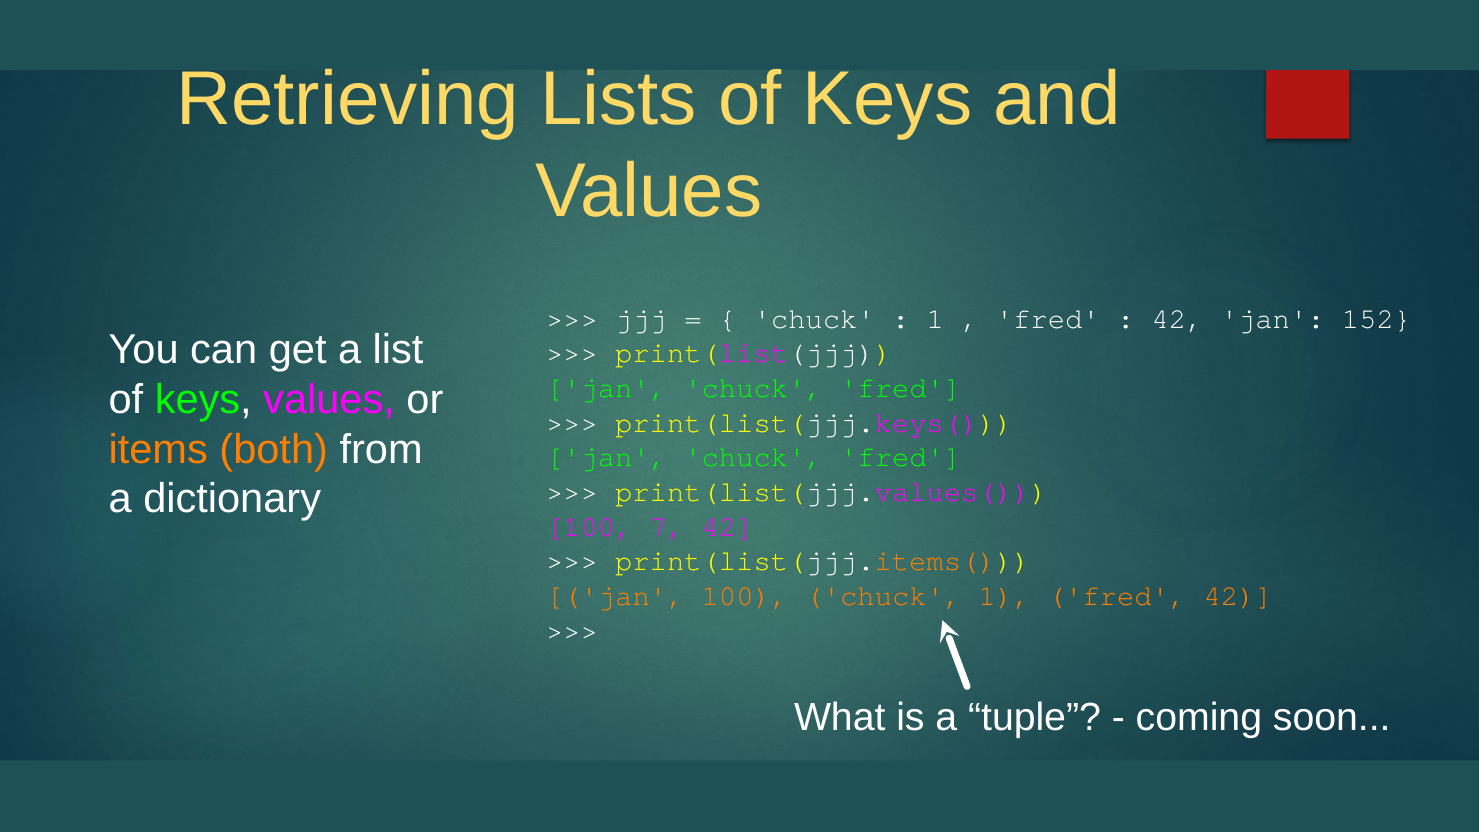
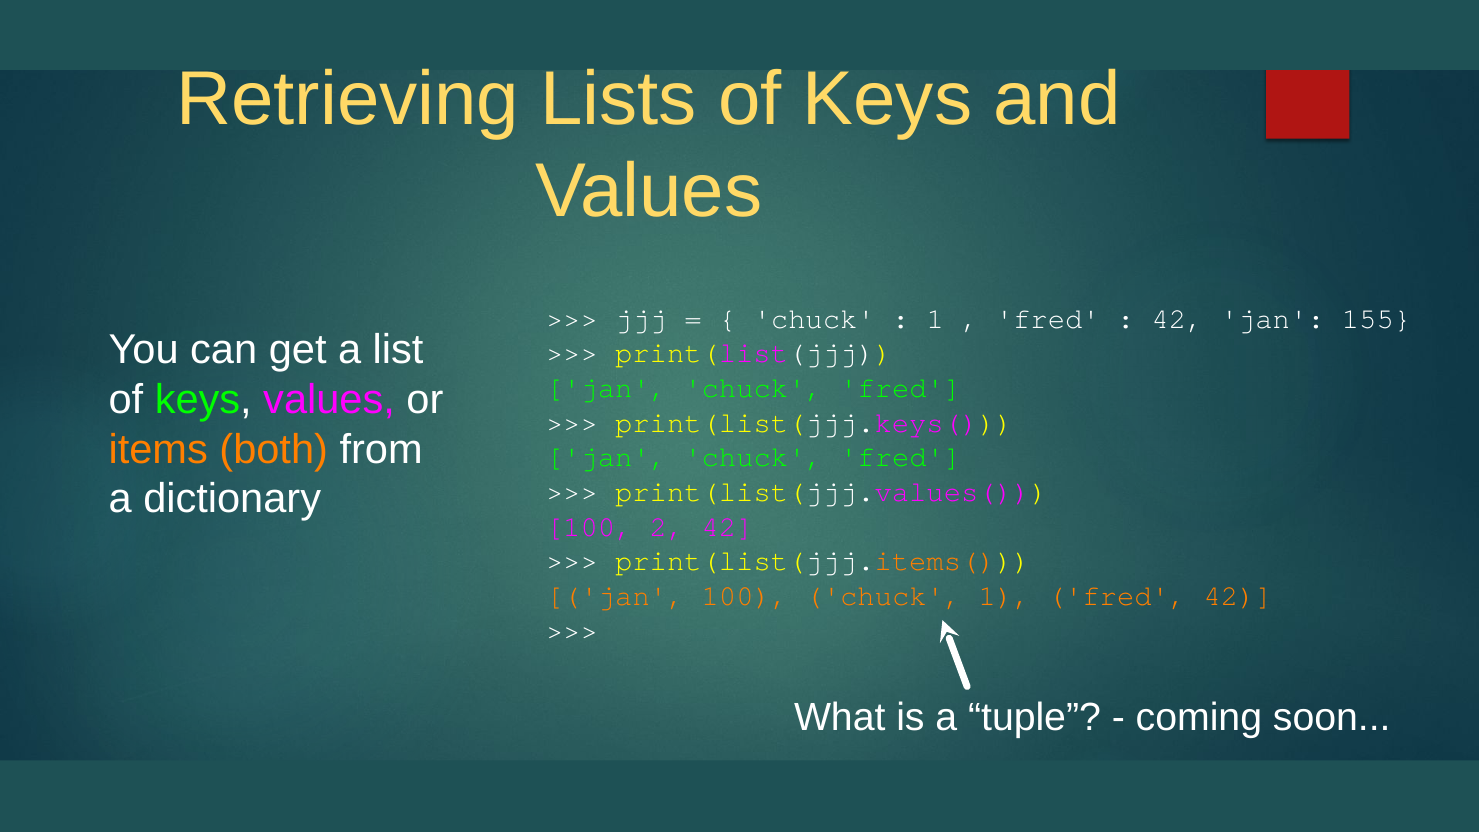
152: 152 -> 155 (1377, 319)
7: 7 -> 2 (667, 527)
